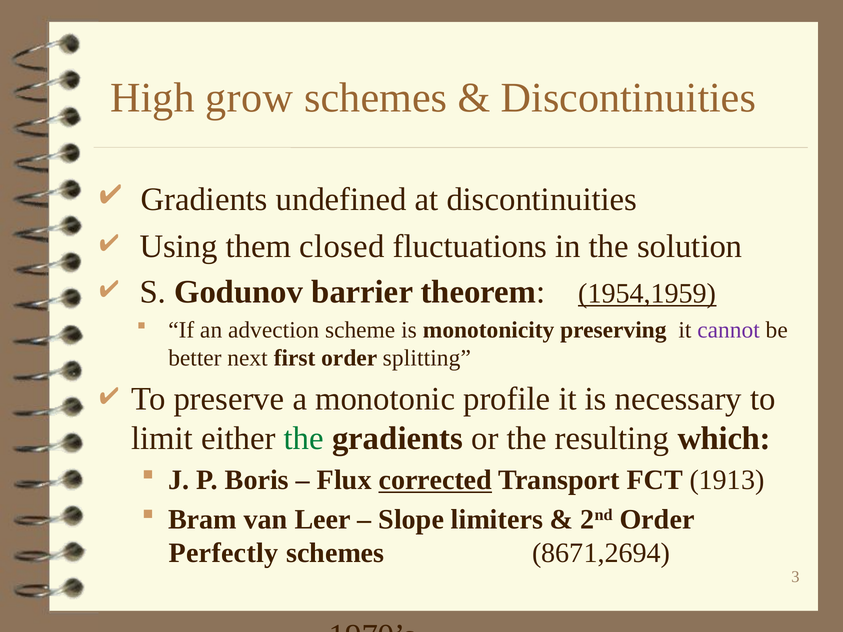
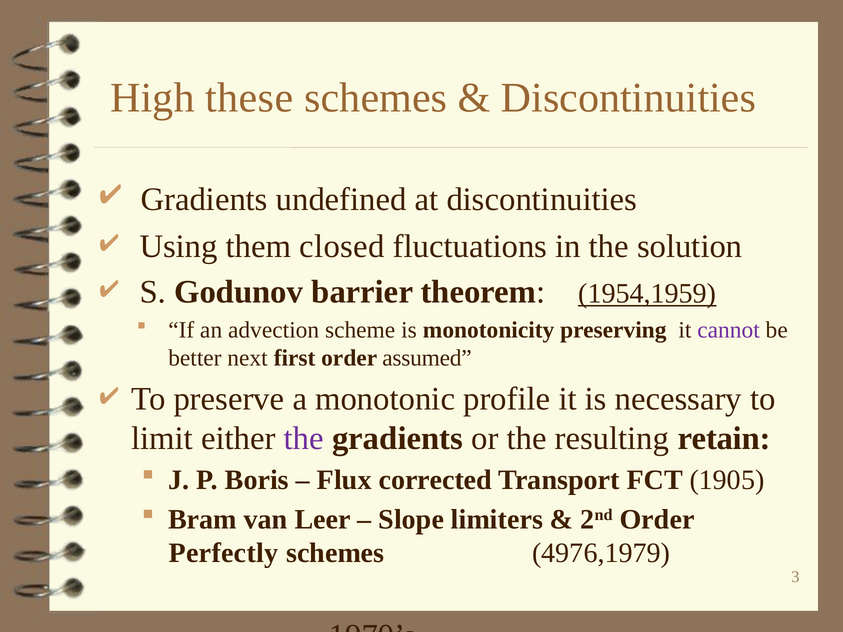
grow: grow -> these (249, 98)
splitting: splitting -> assumed (427, 358)
the colour: green -> purple (304, 438)
which: which -> retain (724, 438)
corrected underline: present -> none (435, 480)
1913: 1913 -> 1905 (727, 480)
8671,2694: 8671,2694 -> 4976,1979 (601, 553)
